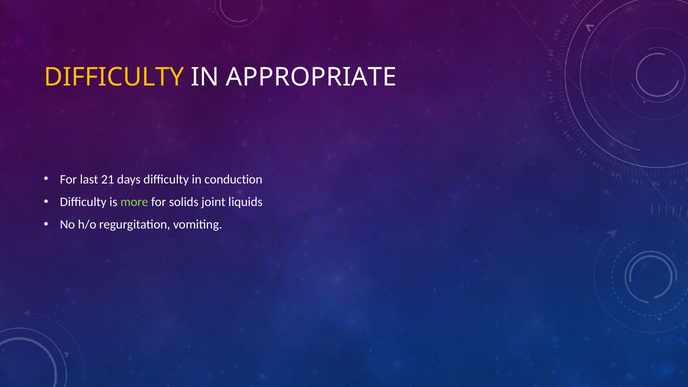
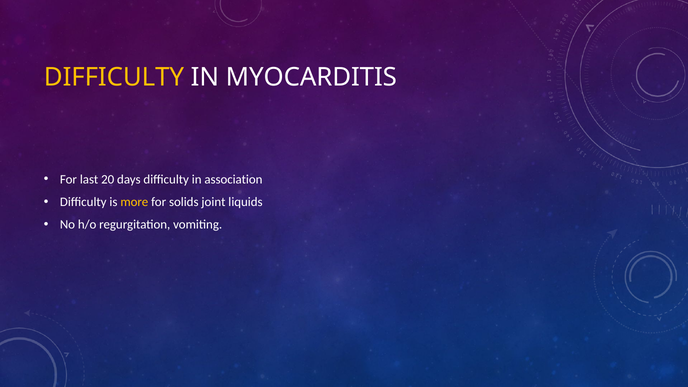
APPROPRIATE: APPROPRIATE -> MYOCARDITIS (311, 77)
21: 21 -> 20 (108, 179)
conduction: conduction -> association (233, 179)
more colour: light green -> yellow (134, 202)
